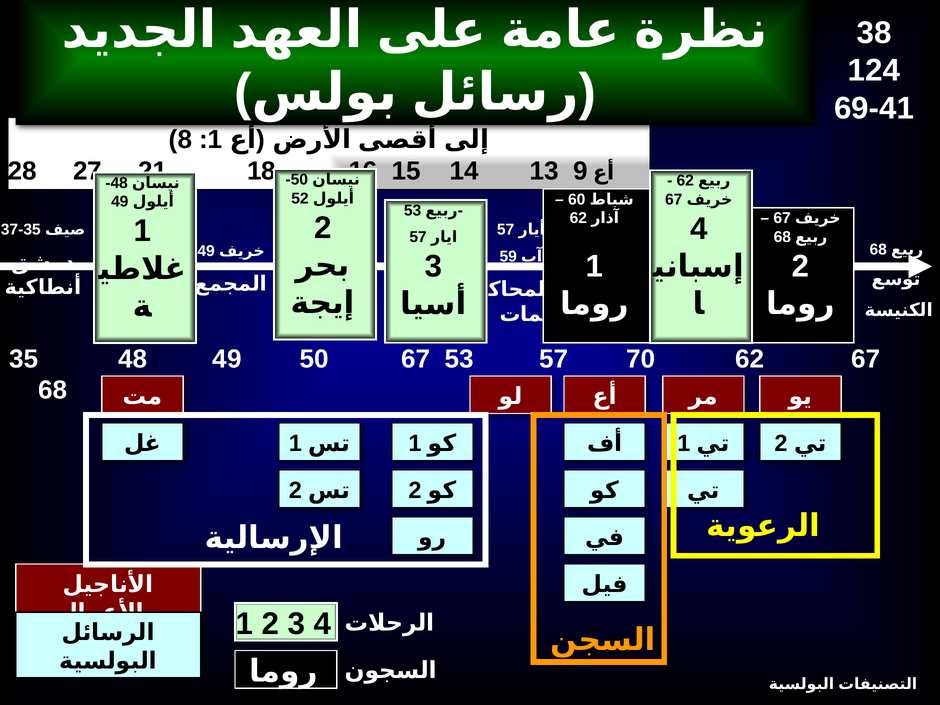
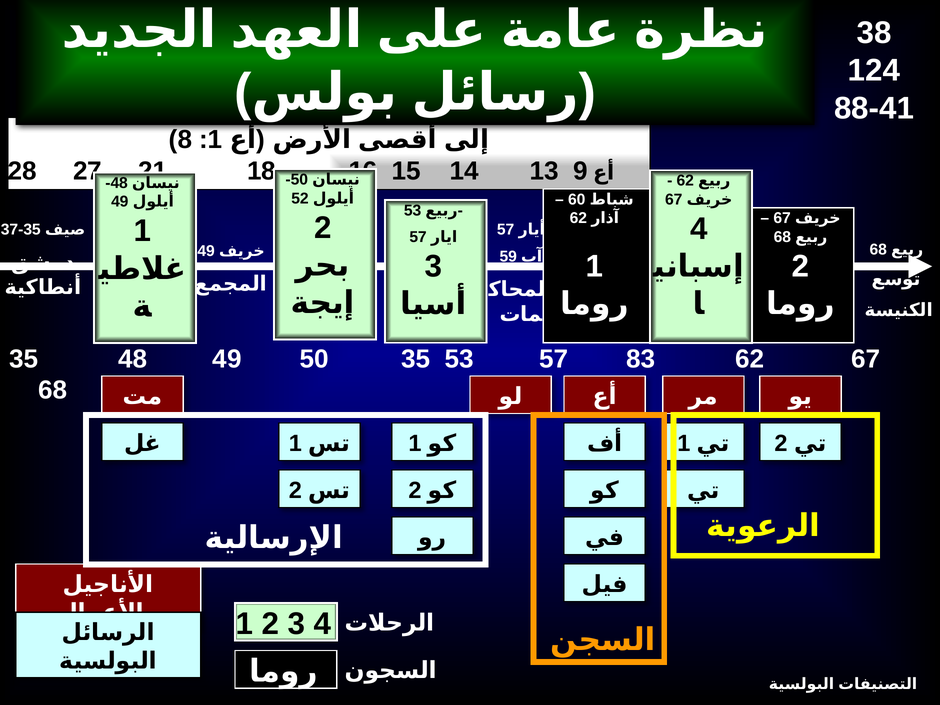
69-41: 69-41 -> 88-41 (874, 108)
50 67: 67 -> 35 (416, 359)
70: 70 -> 83 (641, 359)
